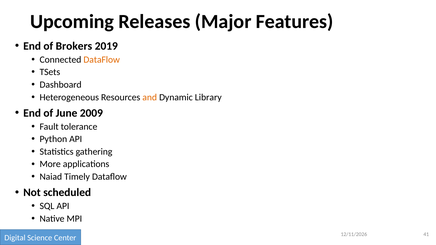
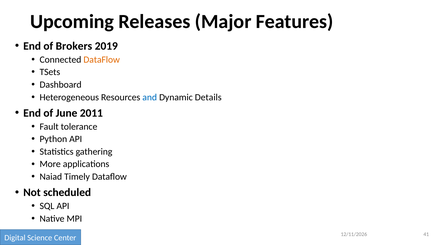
and colour: orange -> blue (150, 97)
Library: Library -> Details (208, 97)
2009: 2009 -> 2011 (91, 113)
